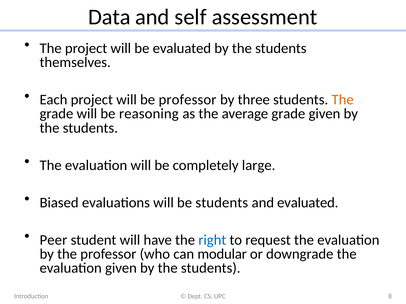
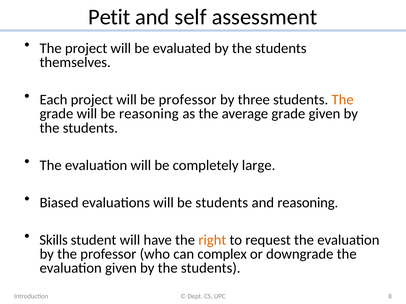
Data: Data -> Petit (109, 17)
and evaluated: evaluated -> reasoning (308, 203)
Peer: Peer -> Skills (54, 240)
right colour: blue -> orange (212, 240)
modular: modular -> complex (222, 254)
